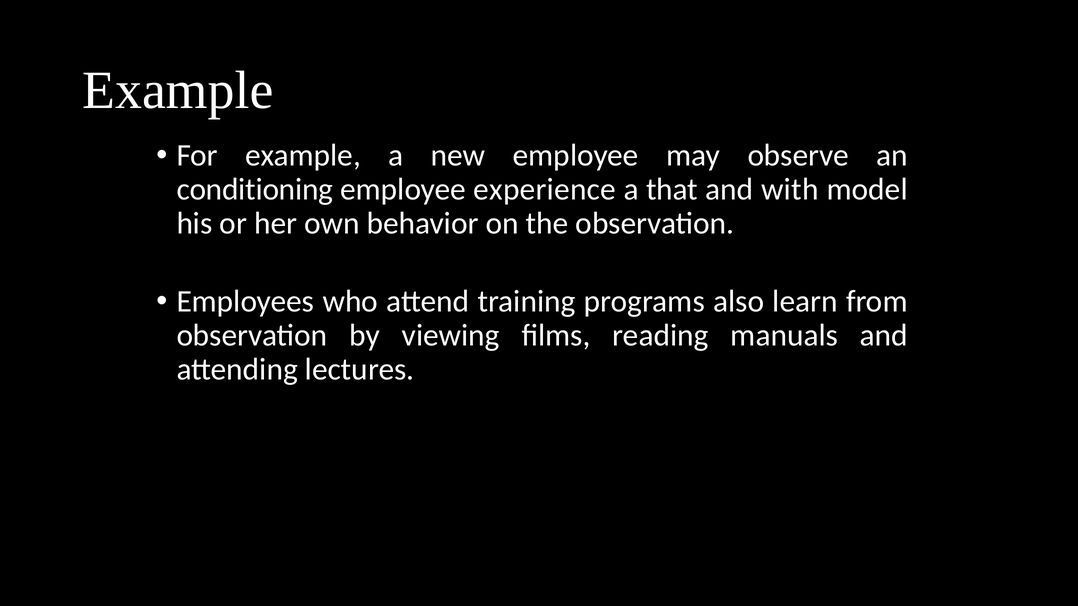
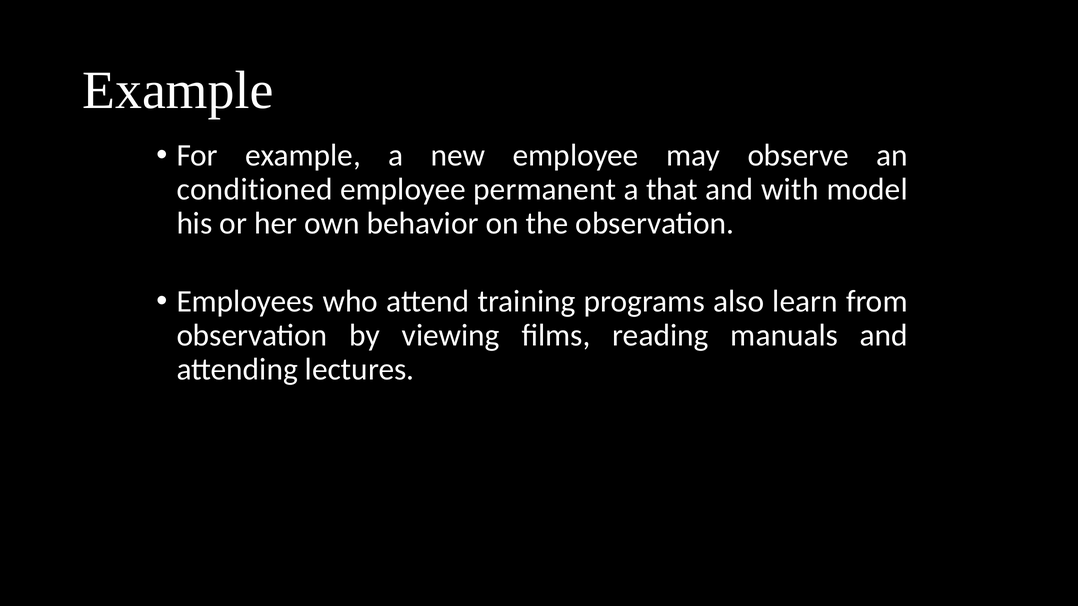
conditioning: conditioning -> conditioned (255, 190)
experience: experience -> permanent (545, 190)
